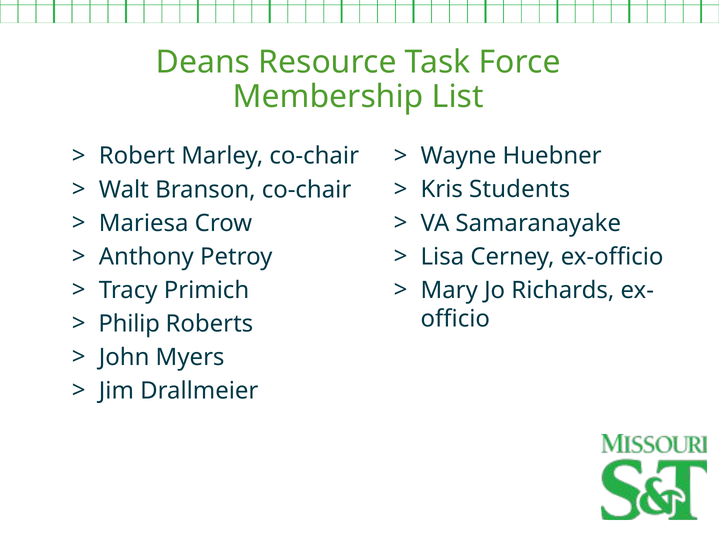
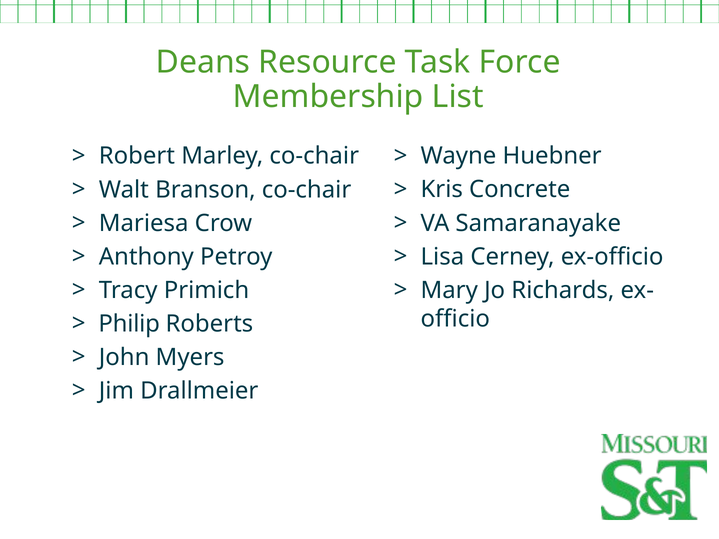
Students: Students -> Concrete (520, 190)
